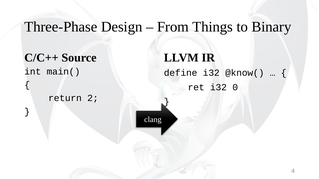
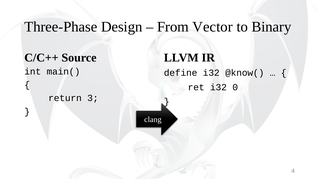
Things: Things -> Vector (213, 27)
2: 2 -> 3 (93, 98)
